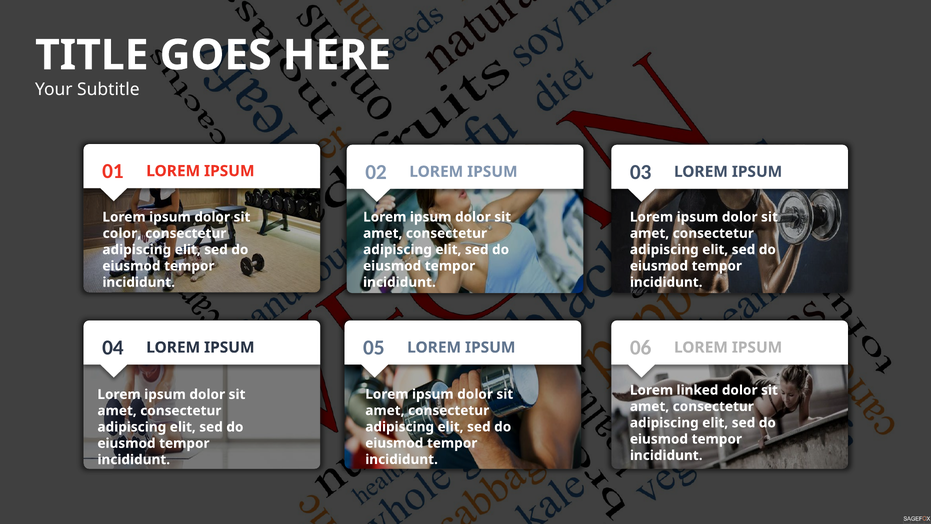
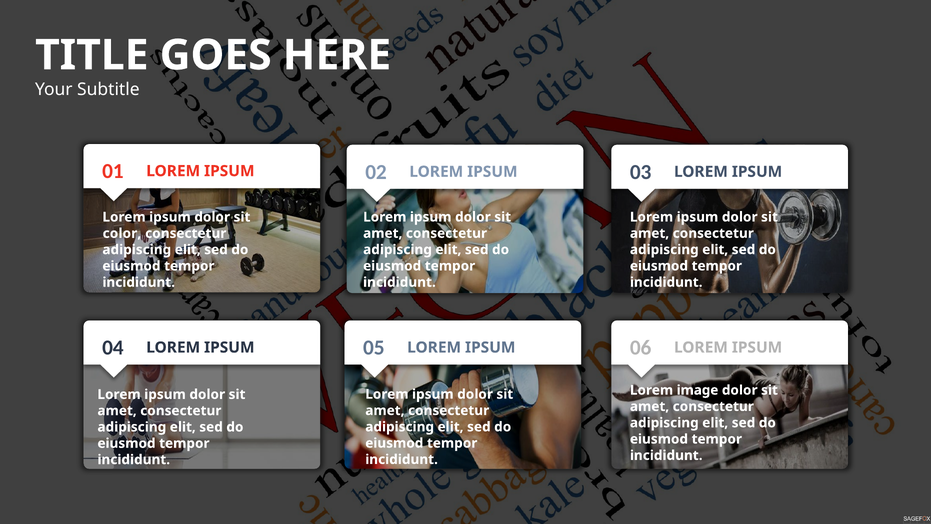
linked: linked -> image (698, 390)
